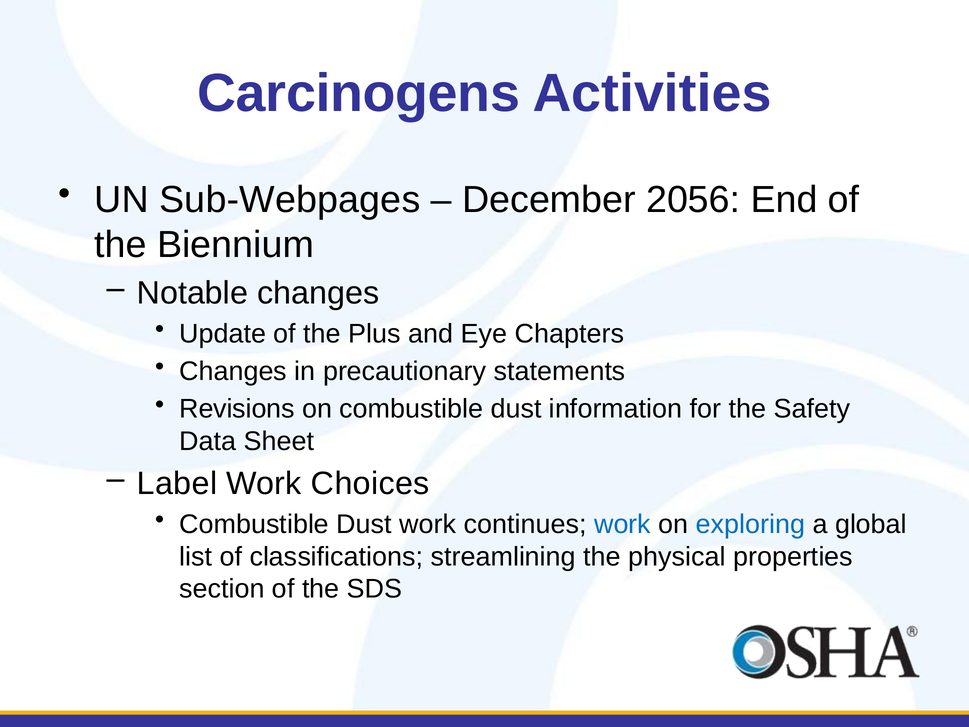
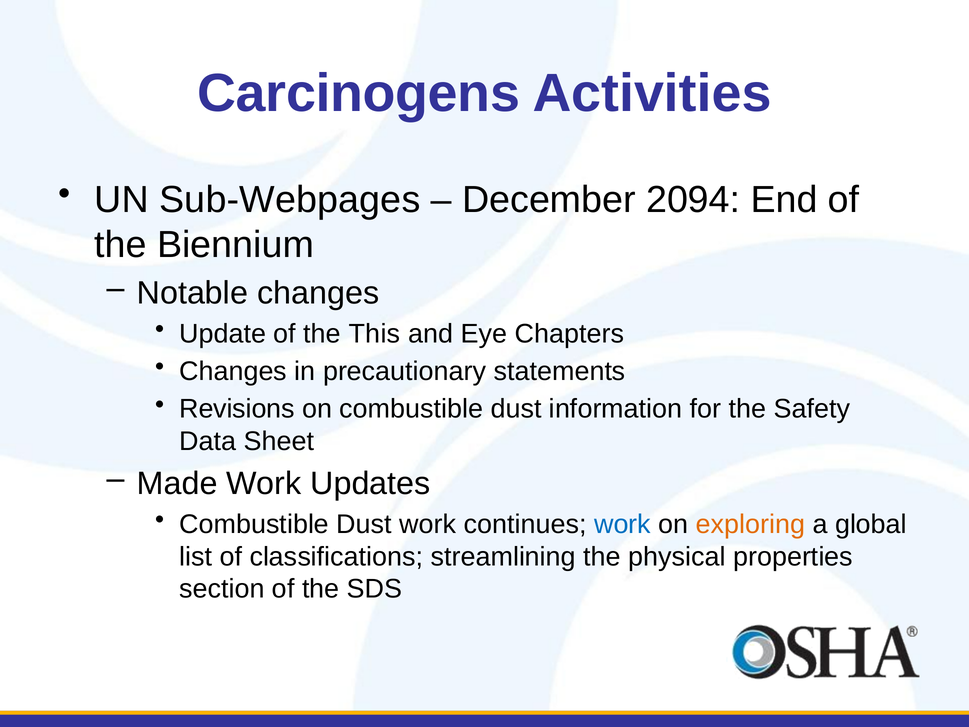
2056: 2056 -> 2094 (693, 200)
Plus: Plus -> This (375, 334)
Label: Label -> Made (177, 484)
Choices: Choices -> Updates (370, 484)
exploring colour: blue -> orange (750, 524)
